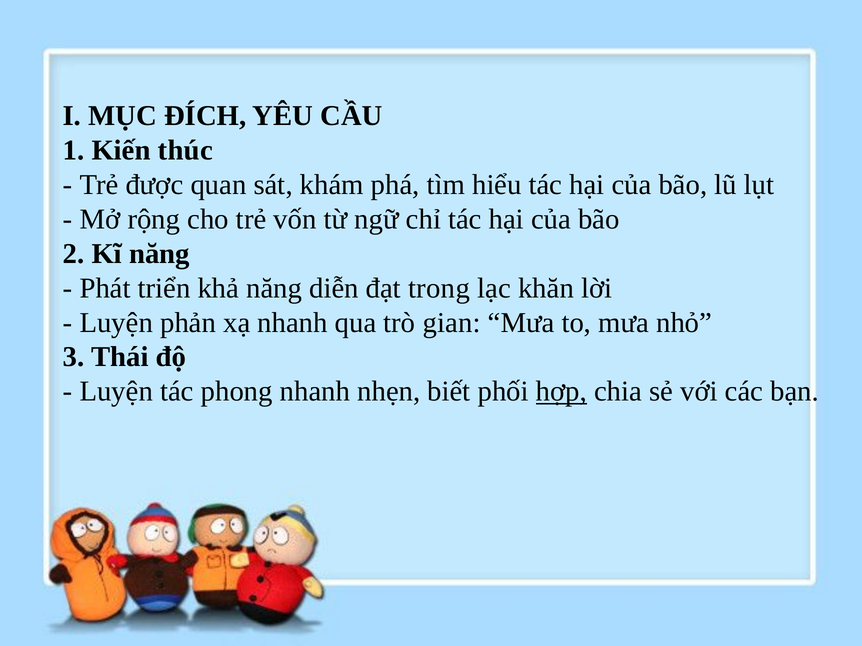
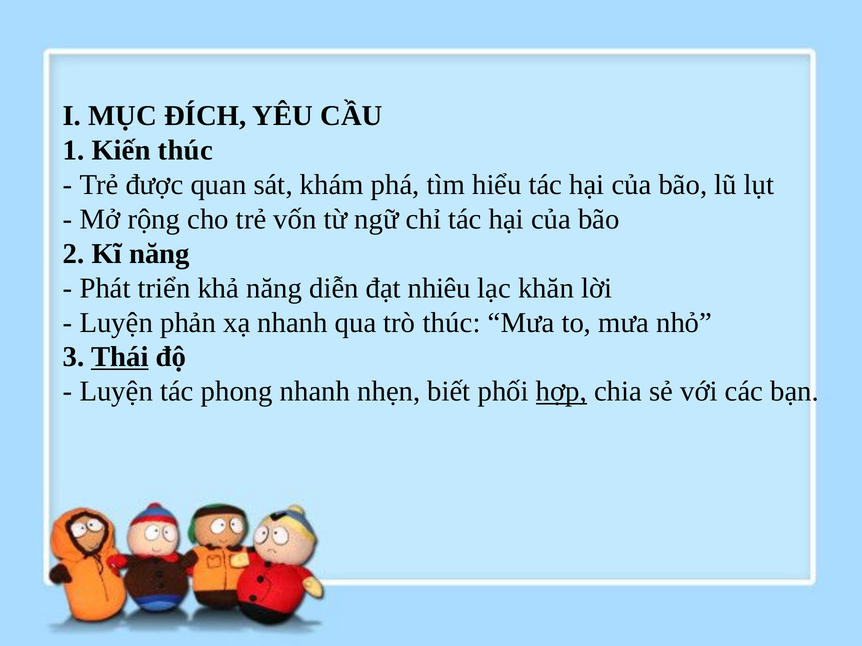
trong: trong -> nhiêu (439, 288)
trò gian: gian -> thúc (452, 323)
Thái underline: none -> present (120, 357)
